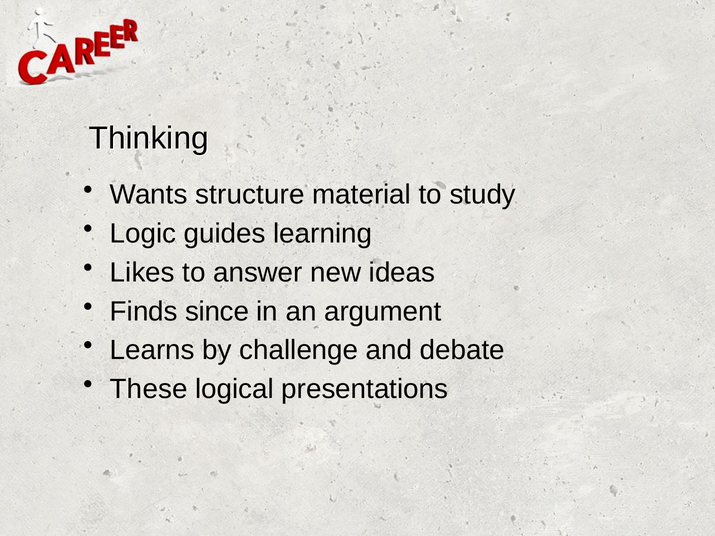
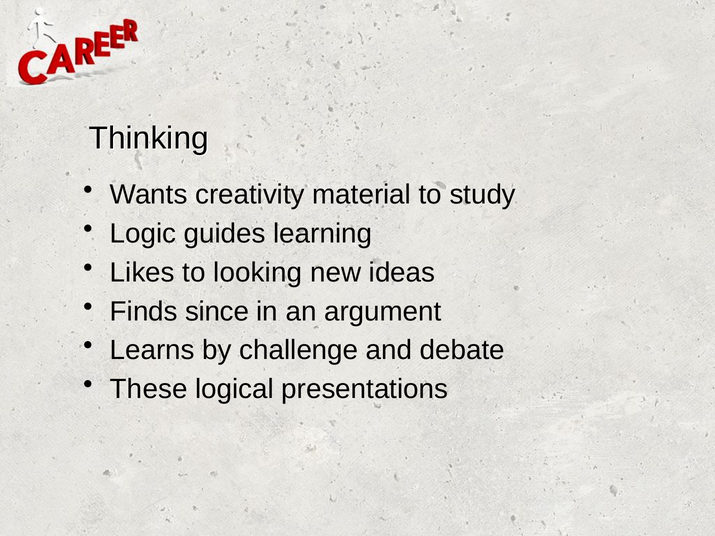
structure: structure -> creativity (250, 195)
answer: answer -> looking (258, 273)
